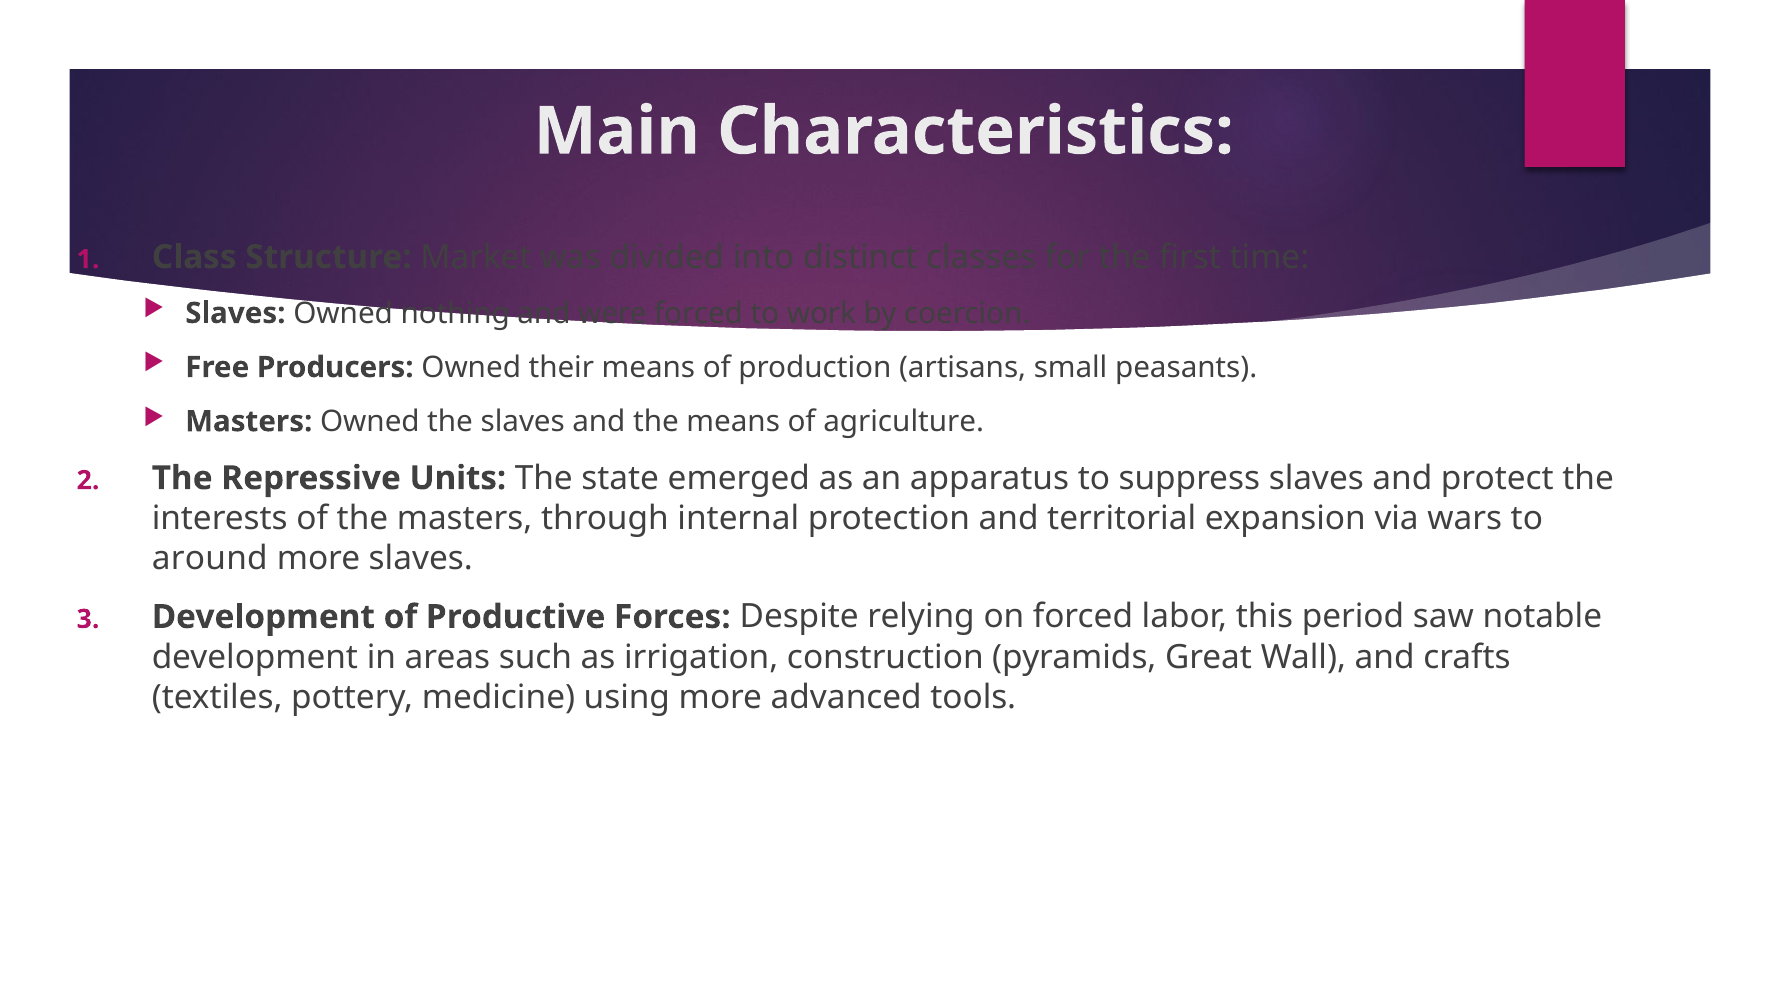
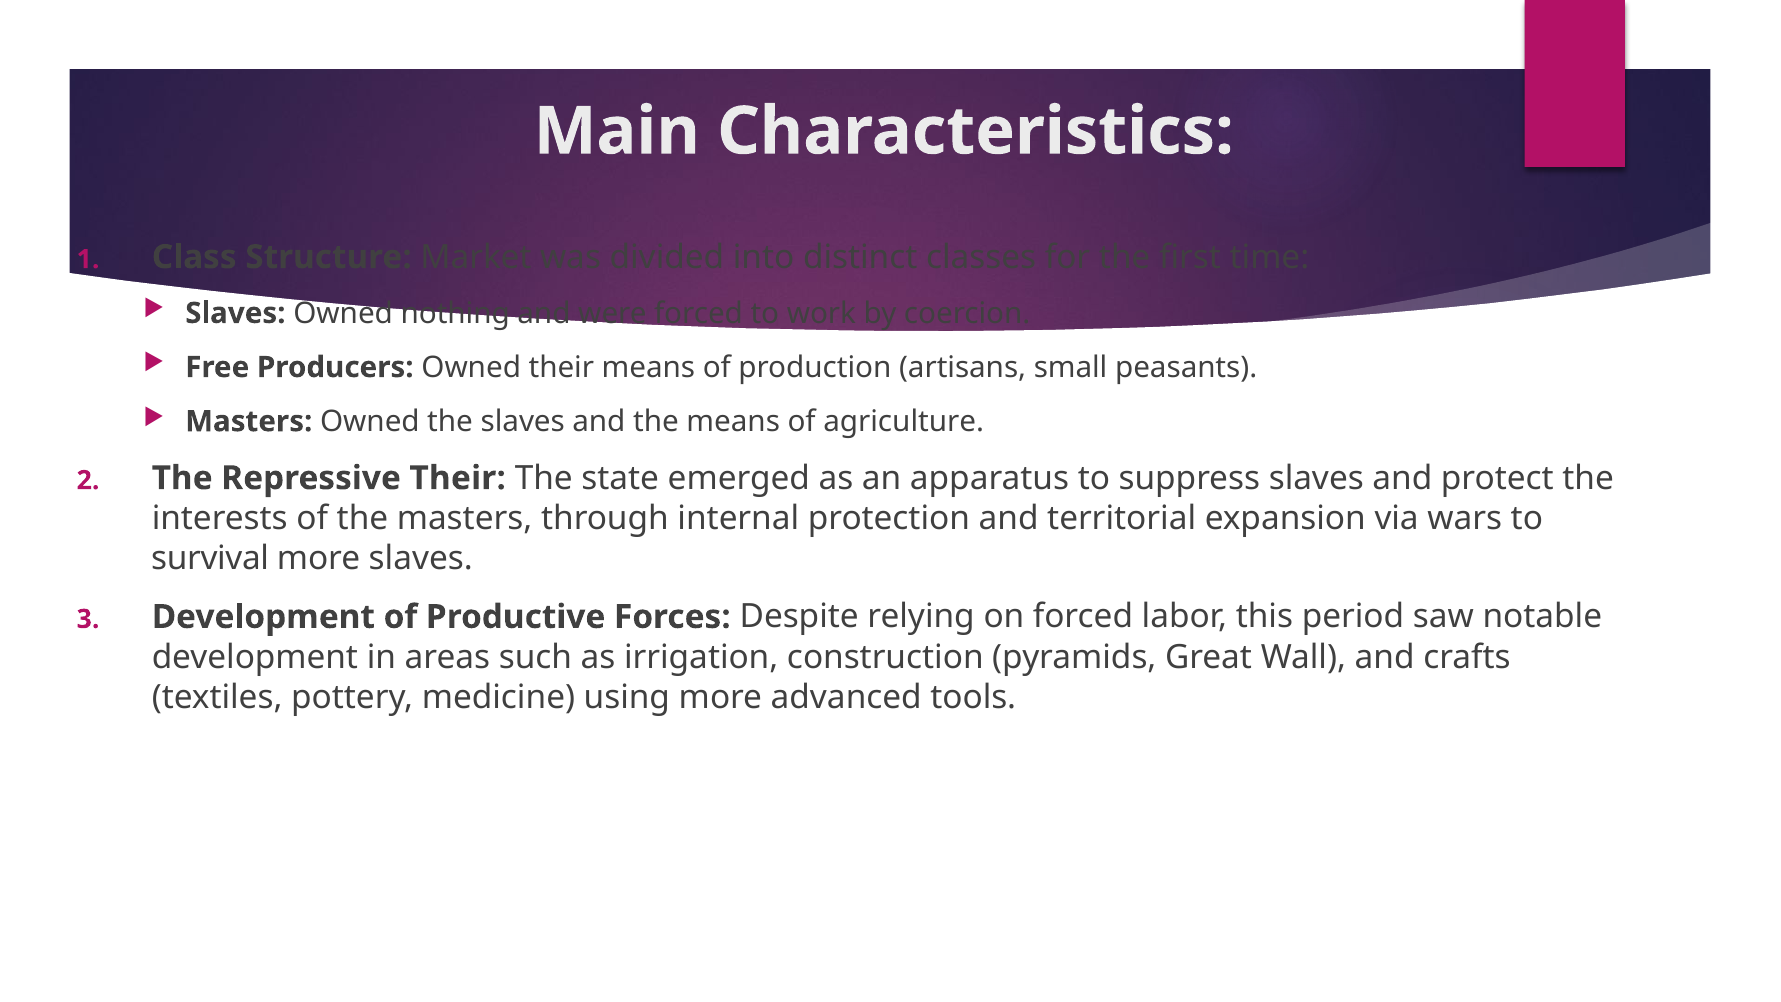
Repressive Units: Units -> Their (458, 478)
around: around -> survival (210, 558)
